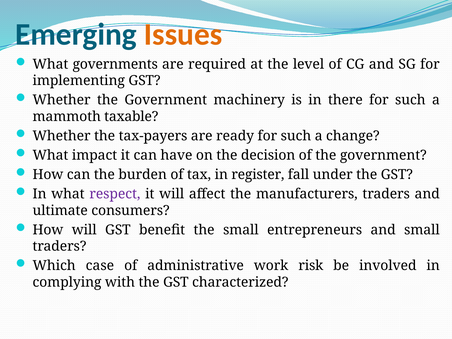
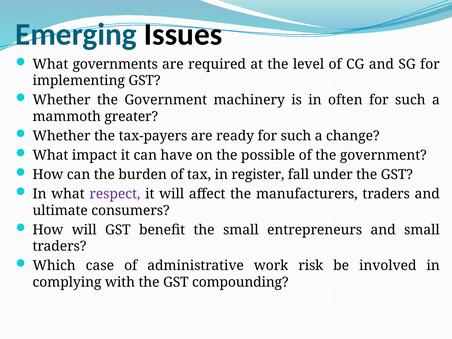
Issues colour: orange -> black (183, 35)
there: there -> often (345, 100)
taxable: taxable -> greater (131, 117)
decision: decision -> possible (268, 155)
characterized: characterized -> compounding (240, 282)
